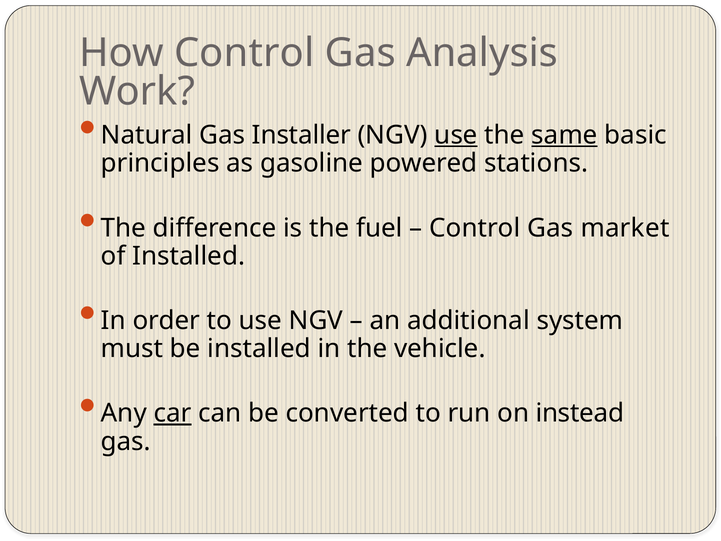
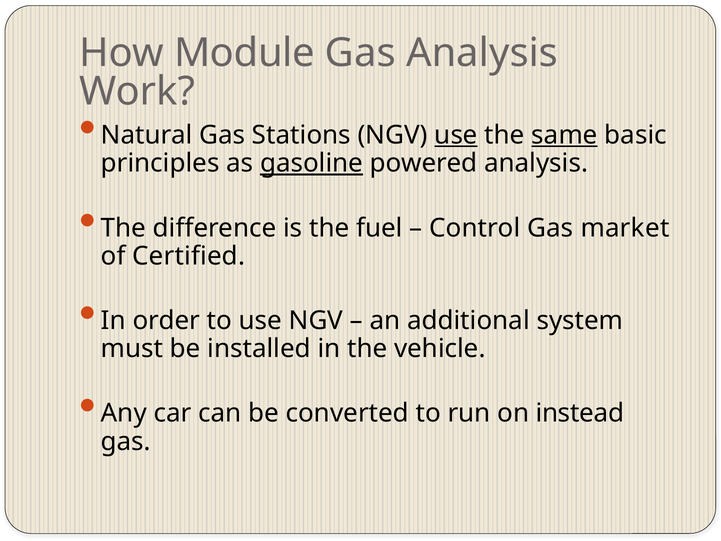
How Control: Control -> Module (244, 53)
Installer: Installer -> Stations (301, 135)
gasoline underline: none -> present (312, 163)
powered stations: stations -> analysis (536, 163)
of Installed: Installed -> Certified (189, 256)
car underline: present -> none (173, 413)
